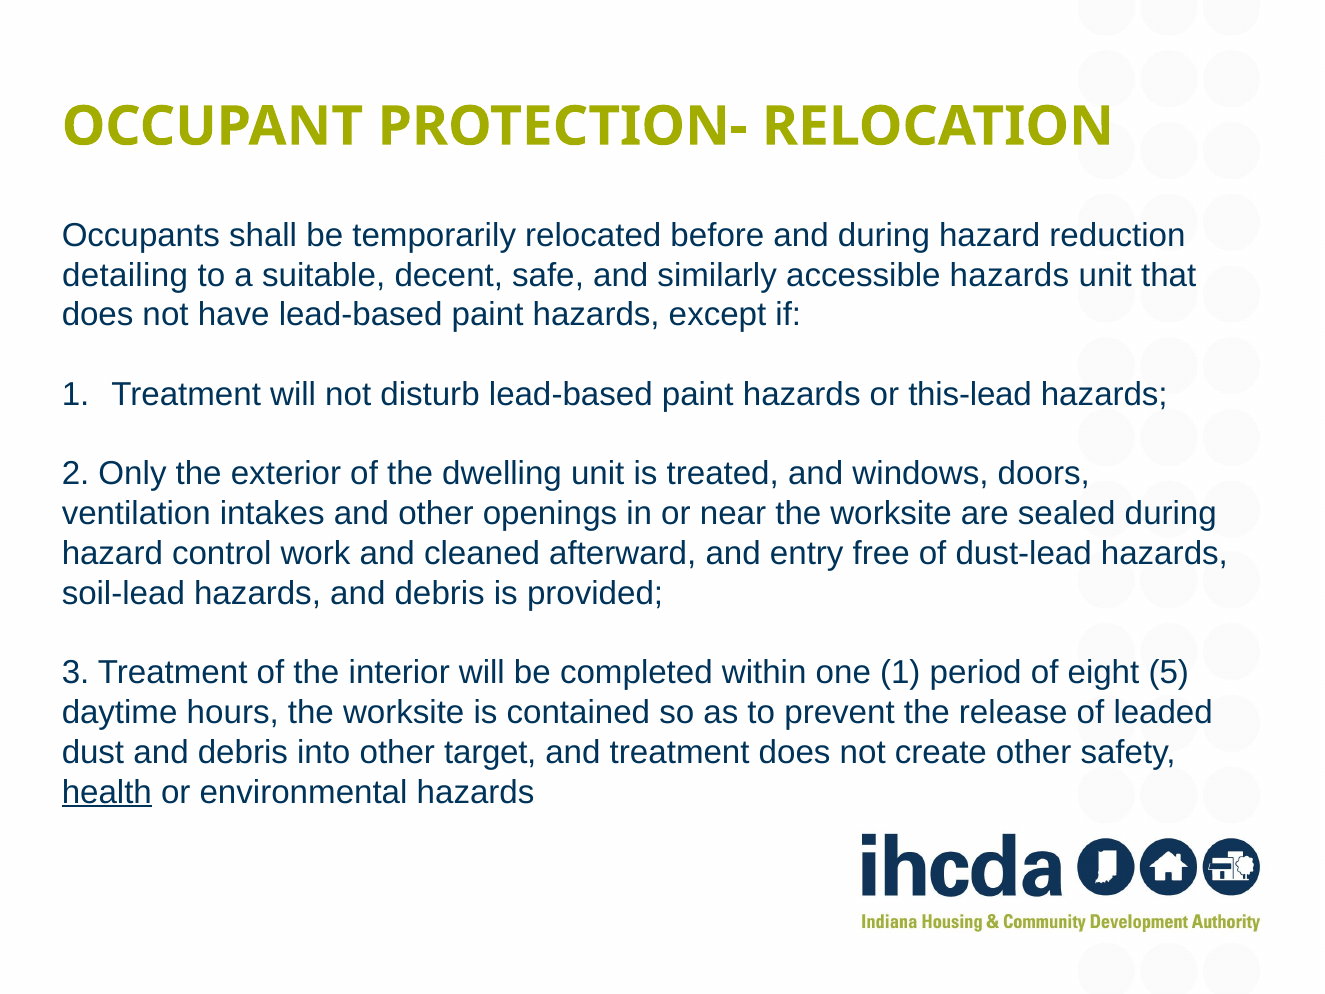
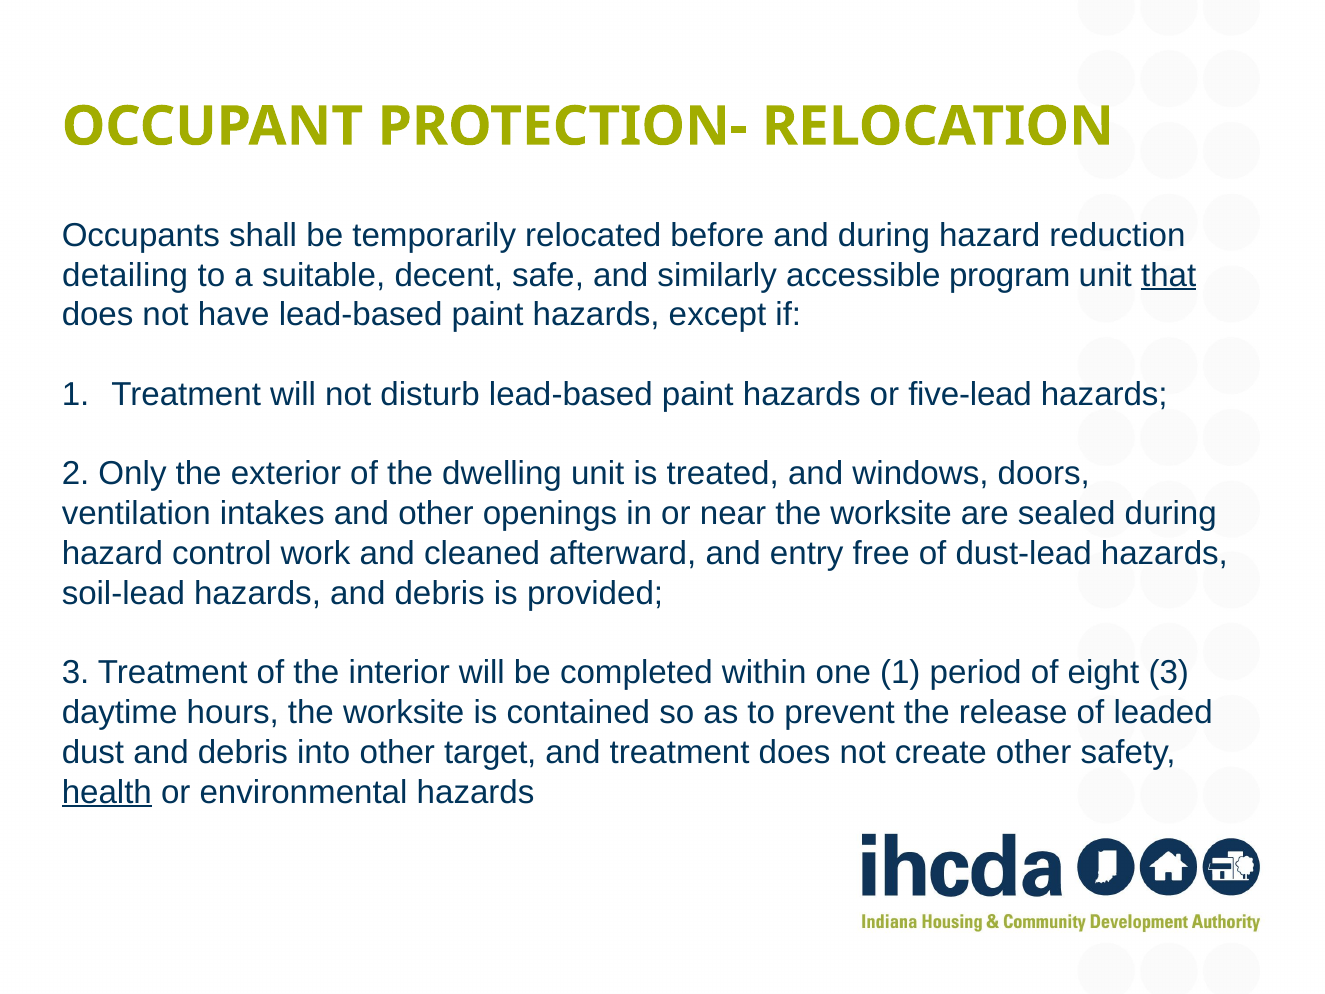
accessible hazards: hazards -> program (1010, 275)
that underline: none -> present (1169, 275)
this-lead: this-lead -> five-lead (970, 394)
eight 5: 5 -> 3 (1169, 673)
